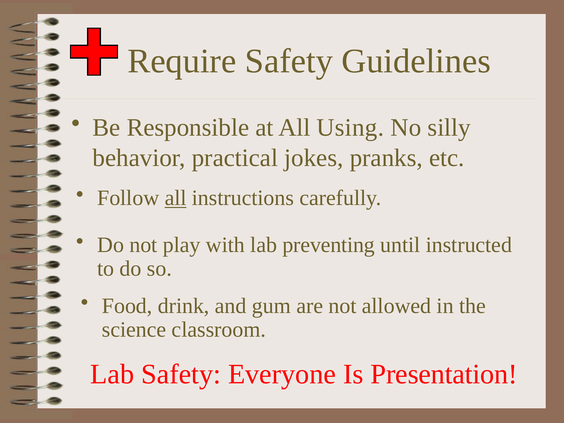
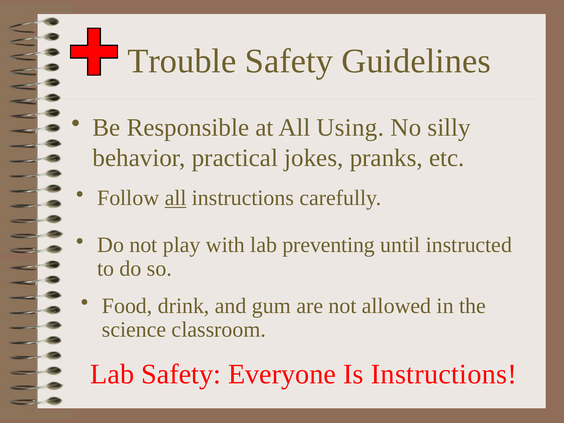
Require: Require -> Trouble (182, 61)
Is Presentation: Presentation -> Instructions (444, 374)
